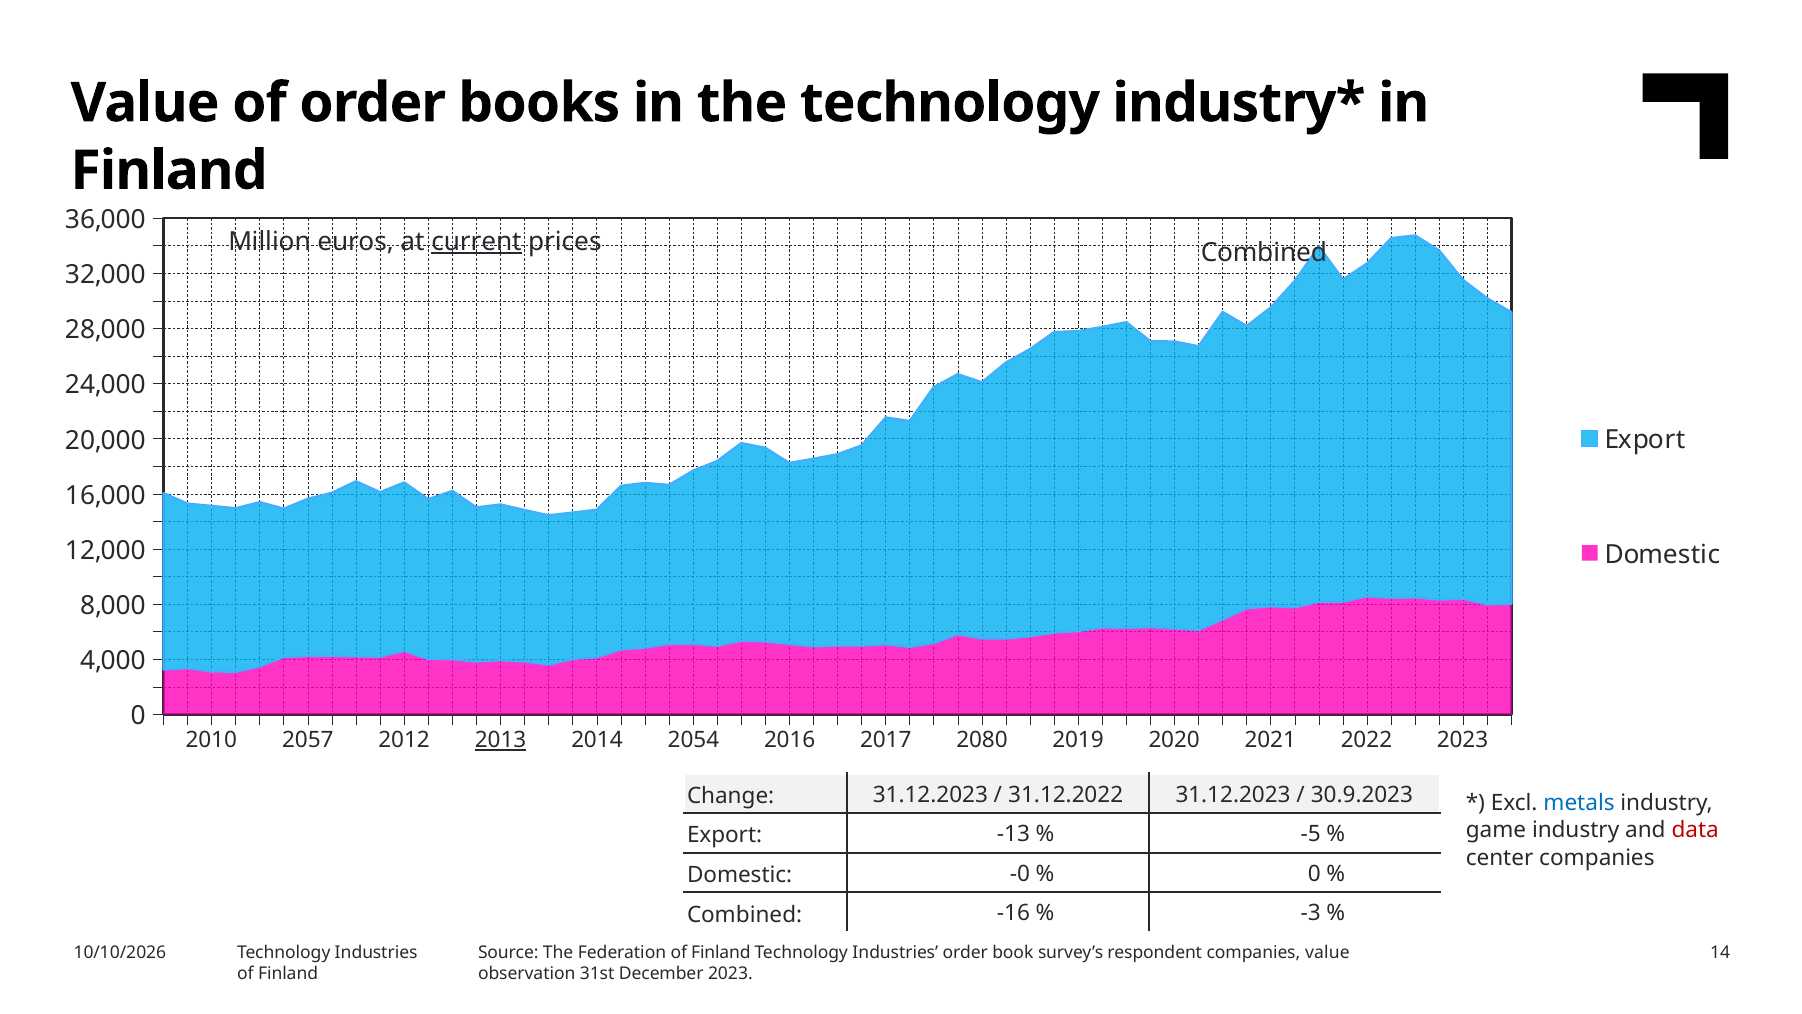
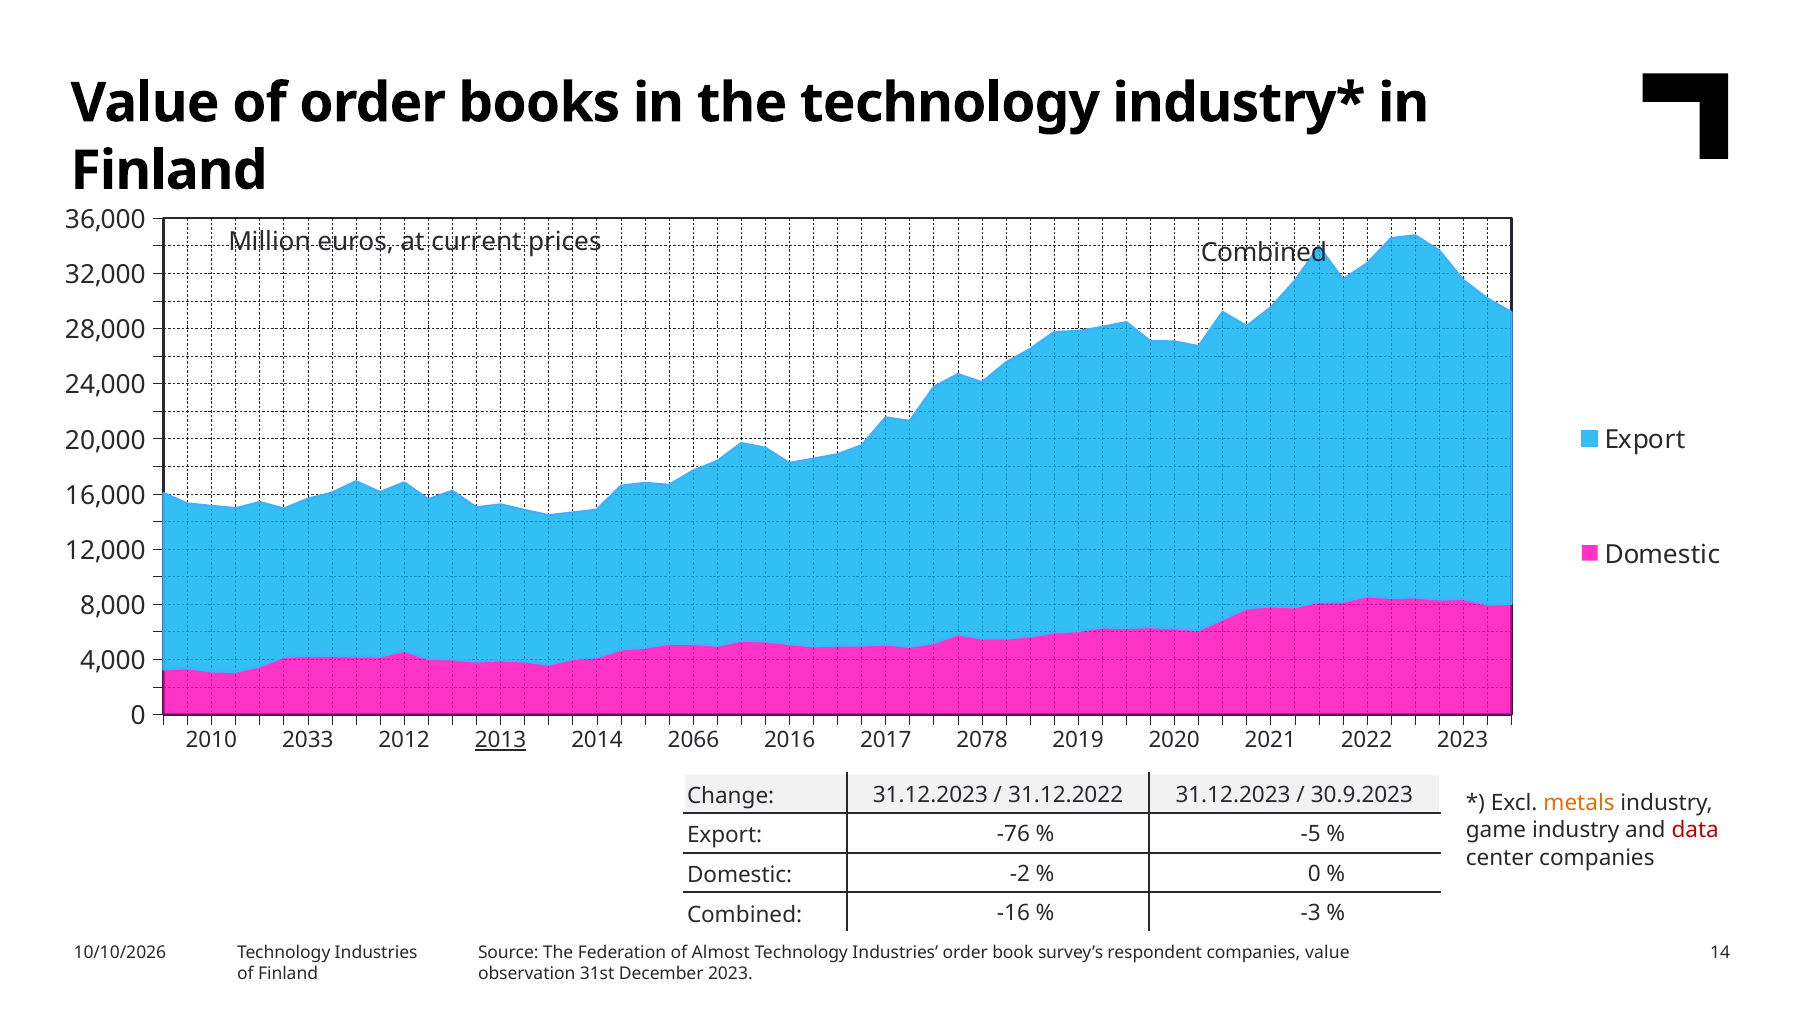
current underline: present -> none (476, 242)
2057: 2057 -> 2033 (308, 740)
2054: 2054 -> 2066 (693, 740)
2080: 2080 -> 2078 (982, 740)
metals colour: blue -> orange (1579, 803)
-13: -13 -> -76 (1013, 834)
-0: -0 -> -2 (1020, 873)
Federation of Finland: Finland -> Almost (721, 952)
